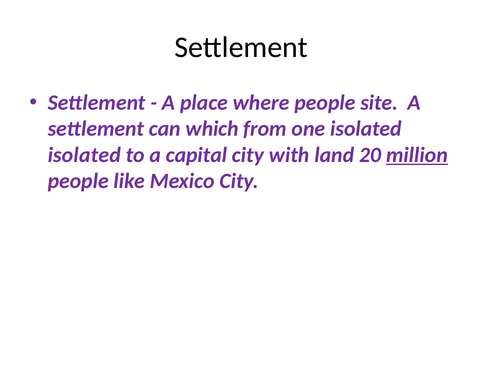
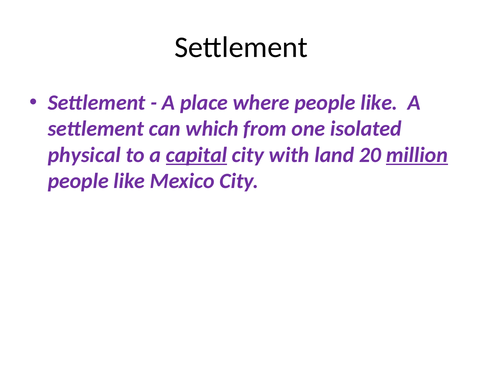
where people site: site -> like (379, 103)
isolated: isolated -> physical (84, 155)
capital underline: none -> present (197, 155)
